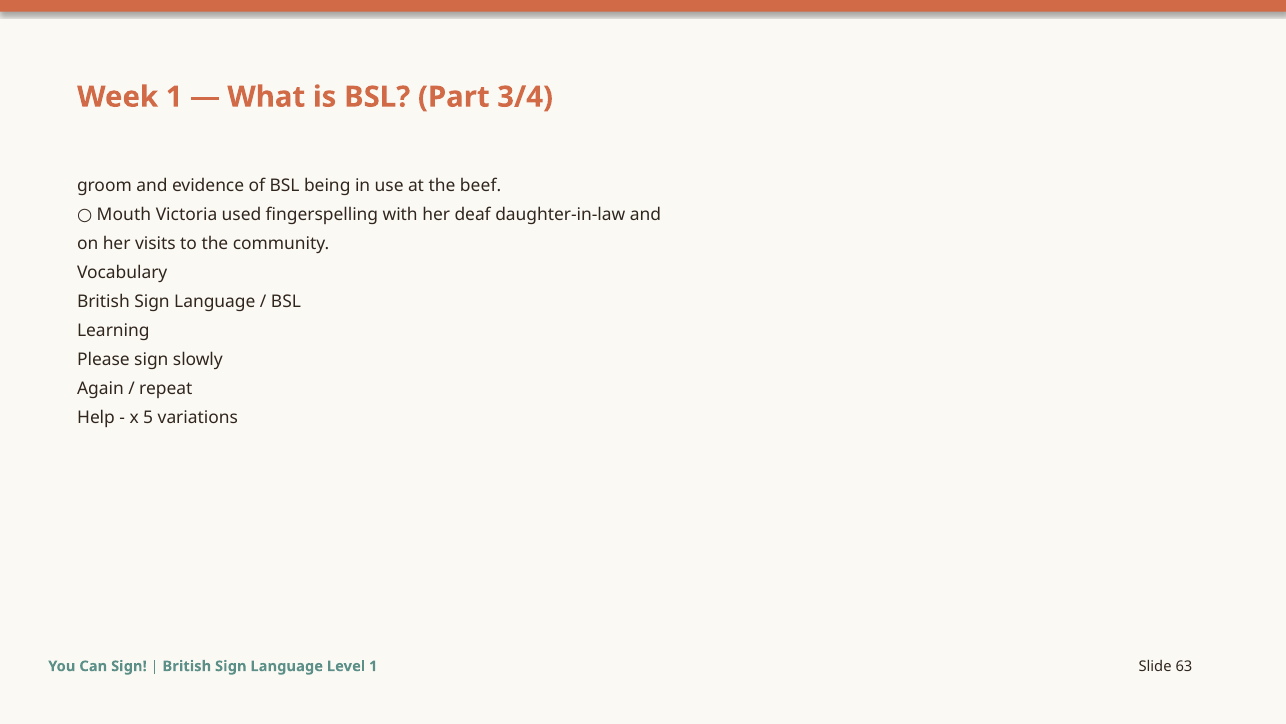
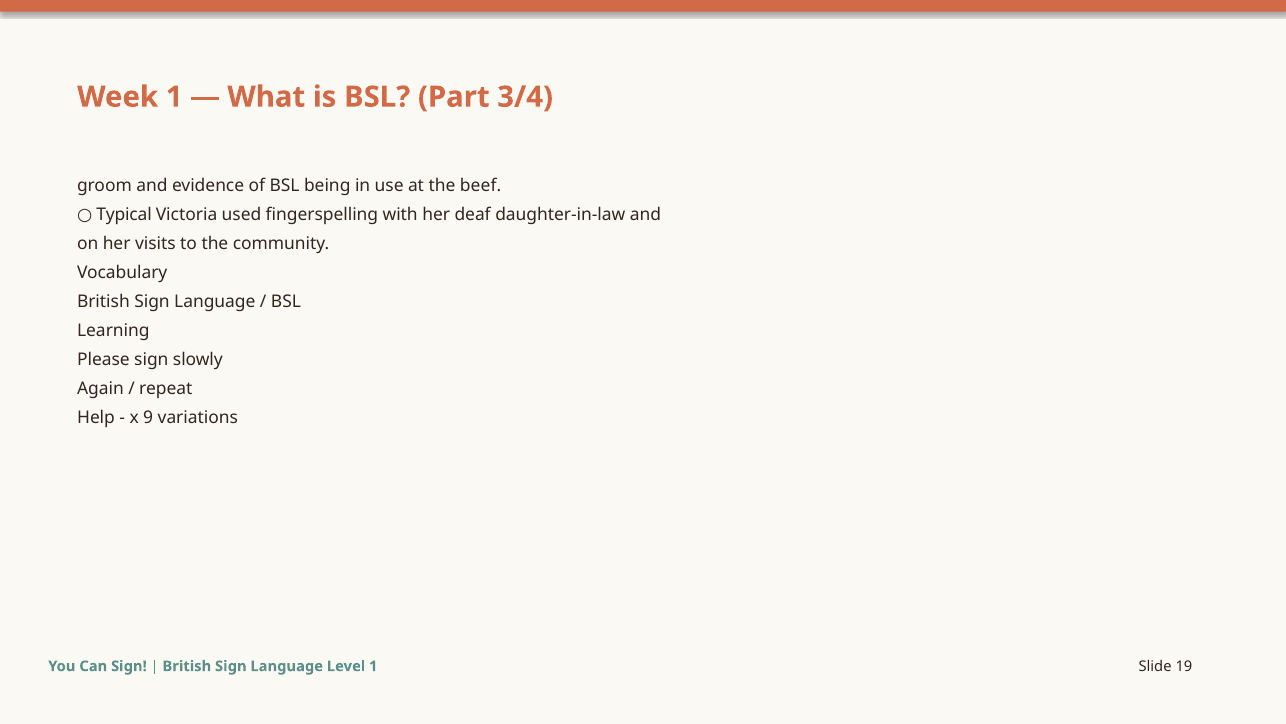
Mouth: Mouth -> Typical (124, 214)
5: 5 -> 9 (148, 417)
63: 63 -> 19 (1184, 666)
